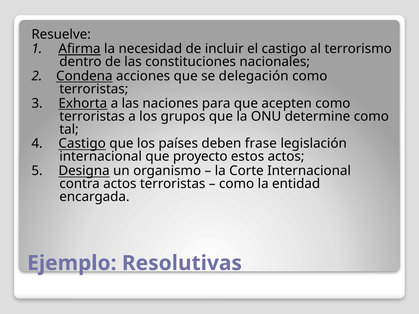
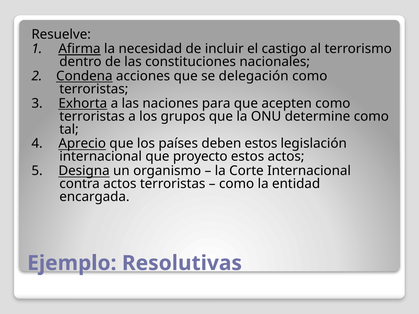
4 Castigo: Castigo -> Aprecio (82, 144)
deben frase: frase -> estos (261, 144)
